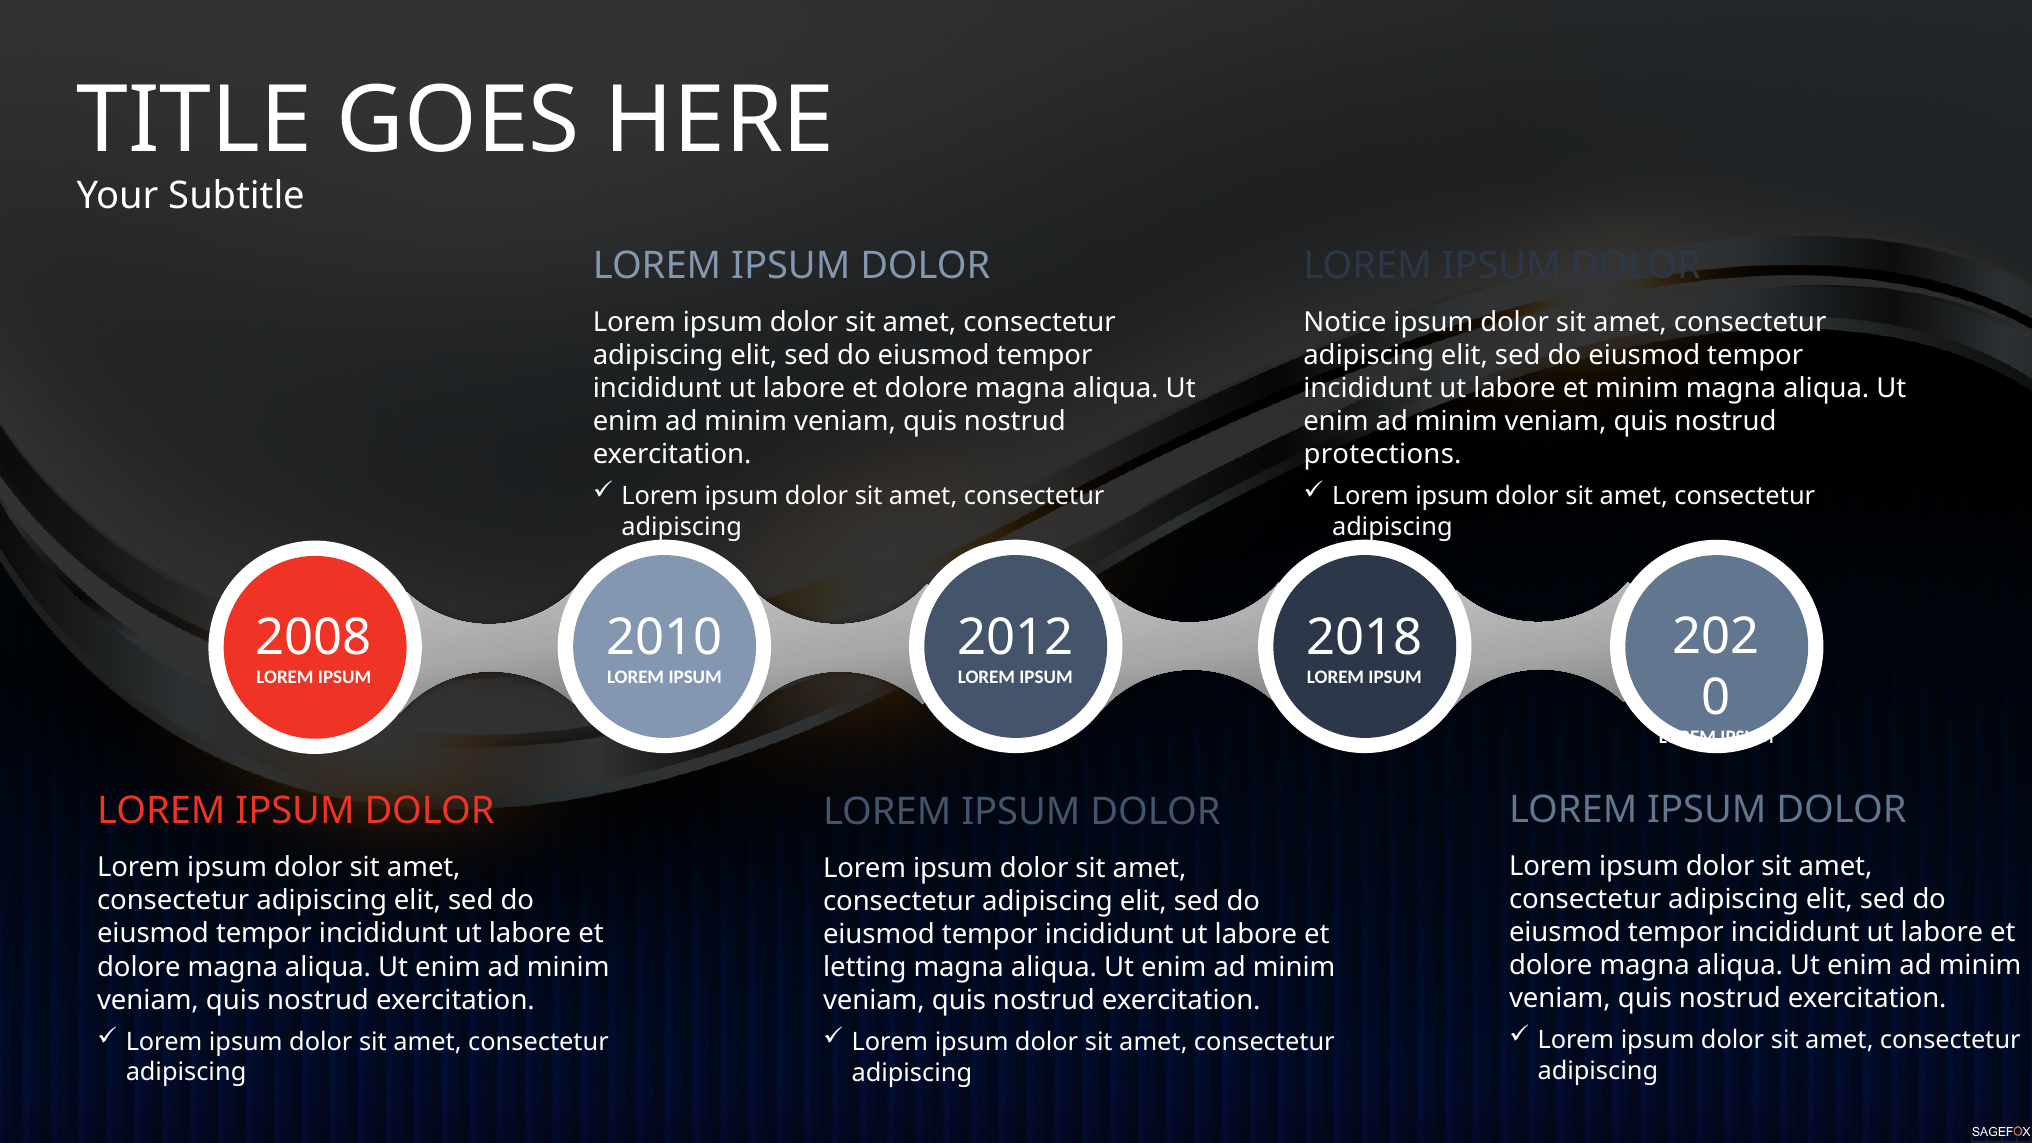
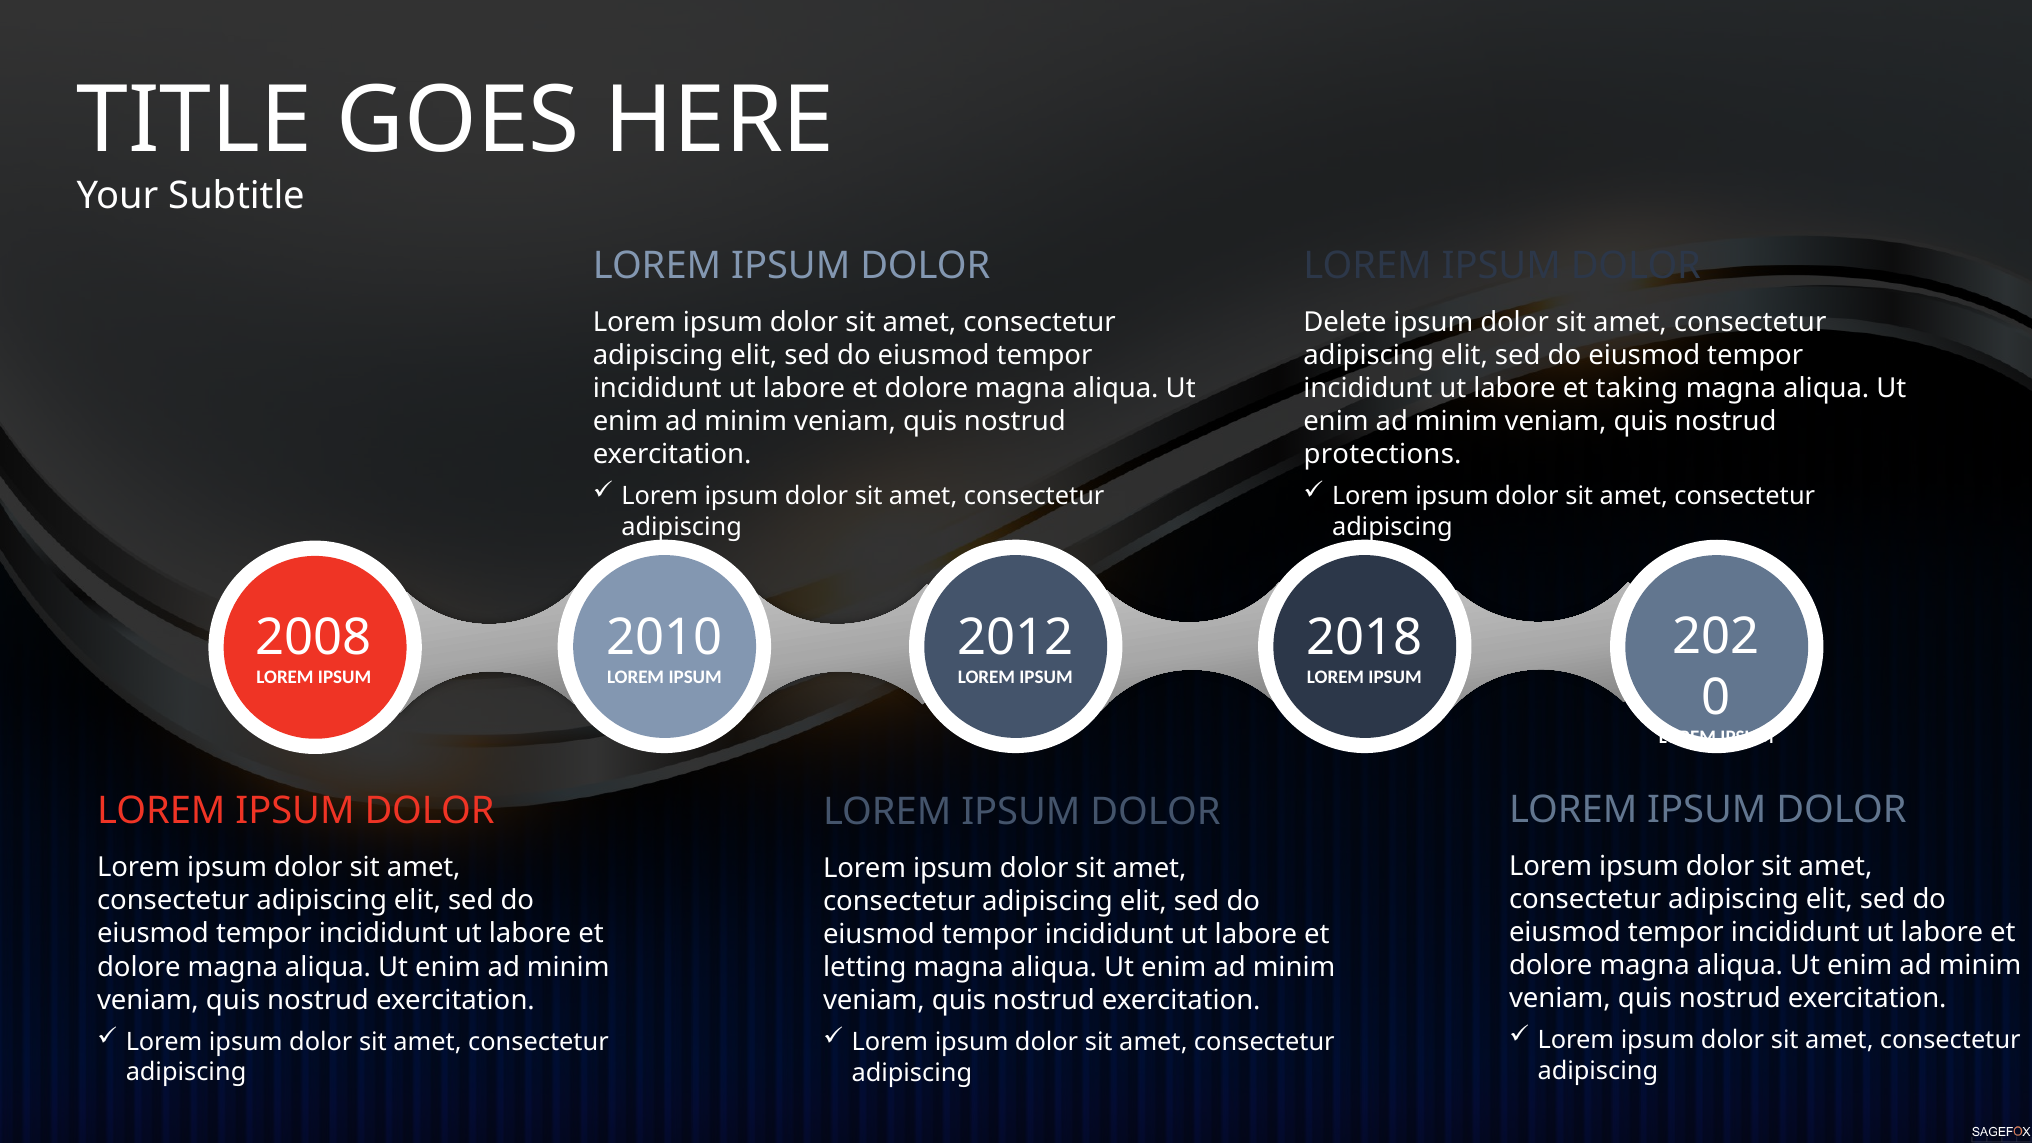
Notice: Notice -> Delete (1345, 322)
et minim: minim -> taking (1637, 388)
